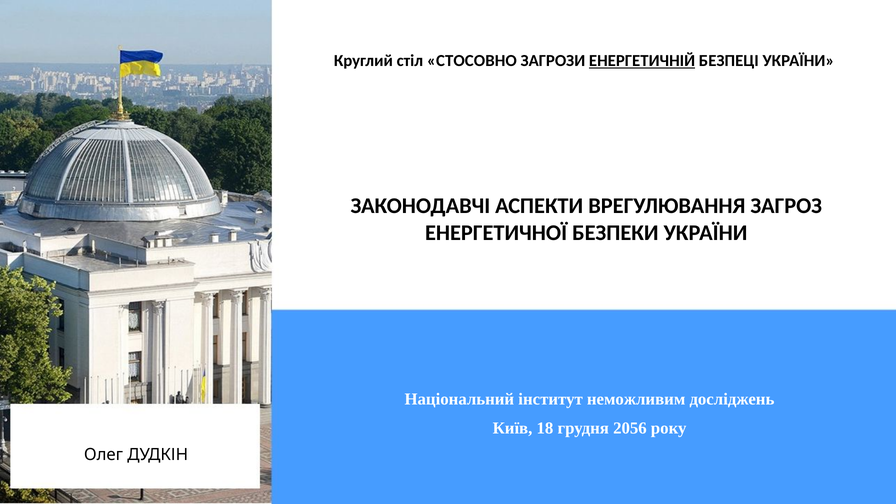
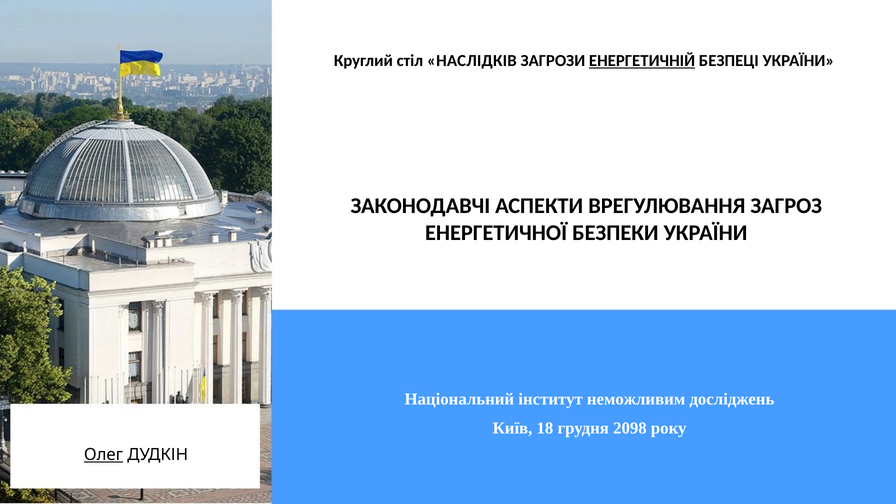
СТОСОВНО: СТОСОВНО -> НАСЛІДКІВ (472, 61)
2056: 2056 -> 2098 (630, 428)
Олег underline: none -> present (103, 455)
